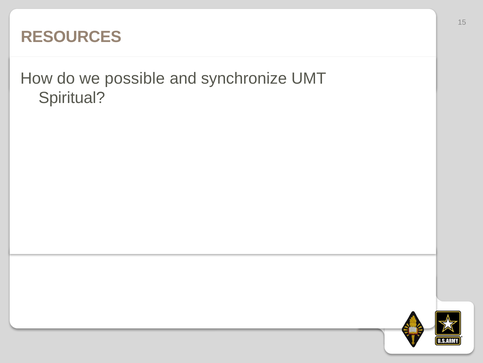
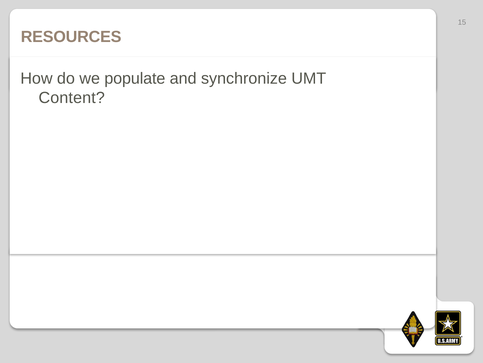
possible: possible -> populate (135, 78)
Spiritual: Spiritual -> Content (72, 98)
